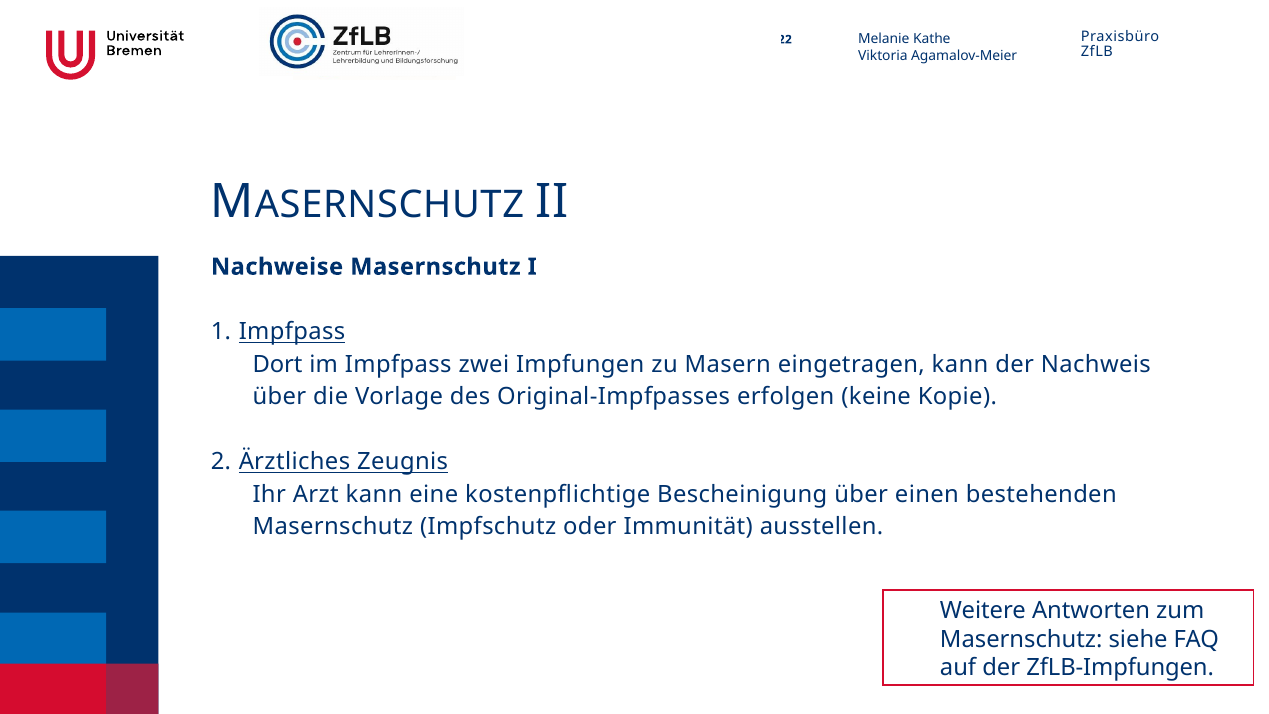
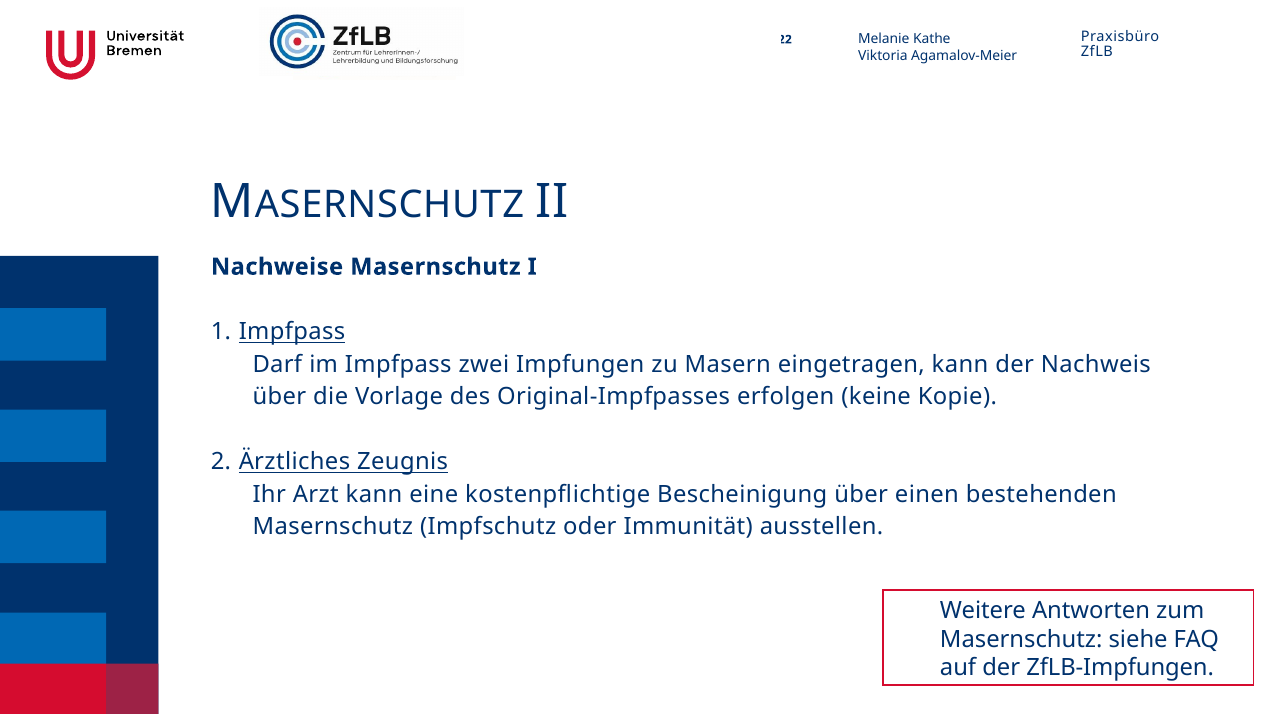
Dort: Dort -> Darf (277, 364)
